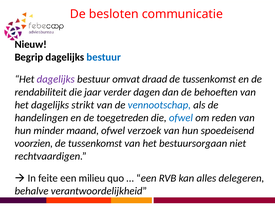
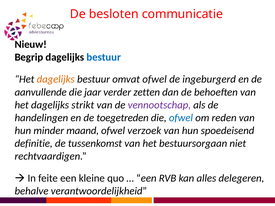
dagelijks colour: purple -> orange (56, 79)
omvat draad: draad -> ofwel (155, 79)
tussenkomst: tussenkomst -> ingeburgerd (209, 79)
rendabiliteit: rendabiliteit -> aanvullende (41, 92)
dagen: dagen -> zetten (147, 92)
vennootschap colour: blue -> purple (159, 105)
voorzien: voorzien -> definitie (34, 144)
milieu: milieu -> kleine (92, 178)
